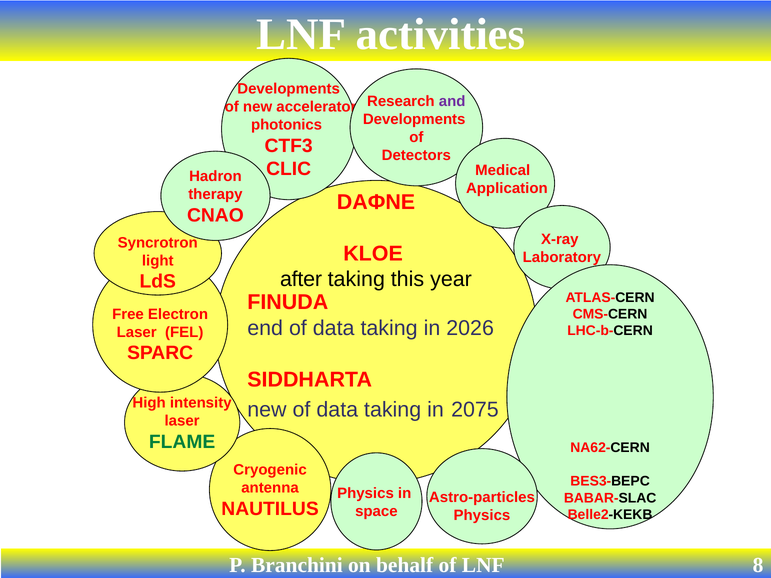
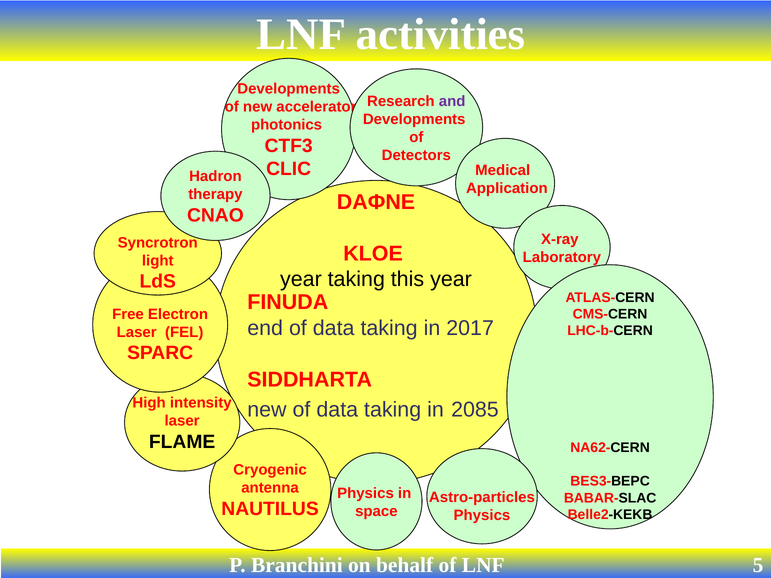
after: after -> year (301, 280)
2026: 2026 -> 2017 (470, 328)
2075: 2075 -> 2085 (475, 410)
FLAME colour: green -> black (182, 442)
8: 8 -> 5 (758, 566)
